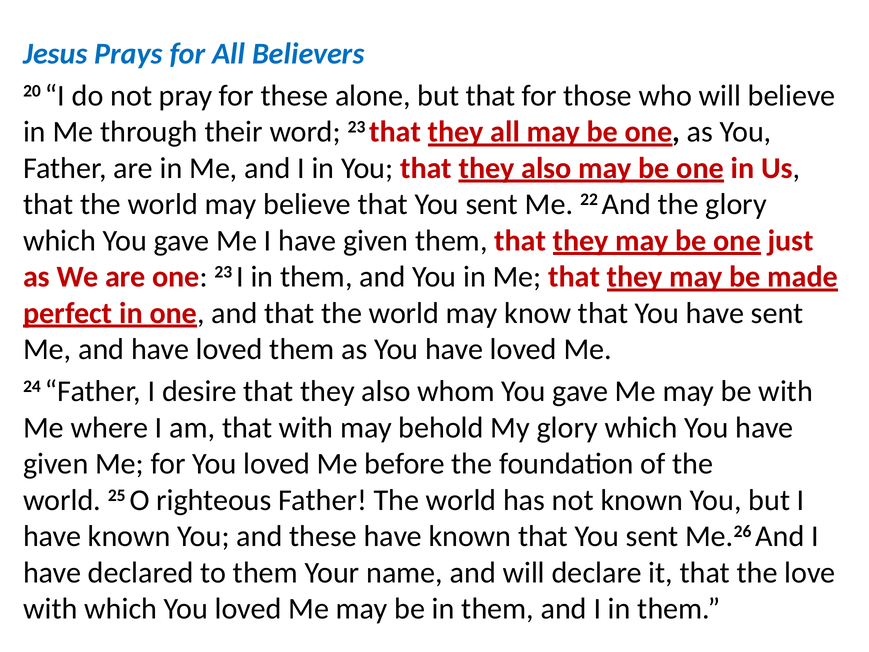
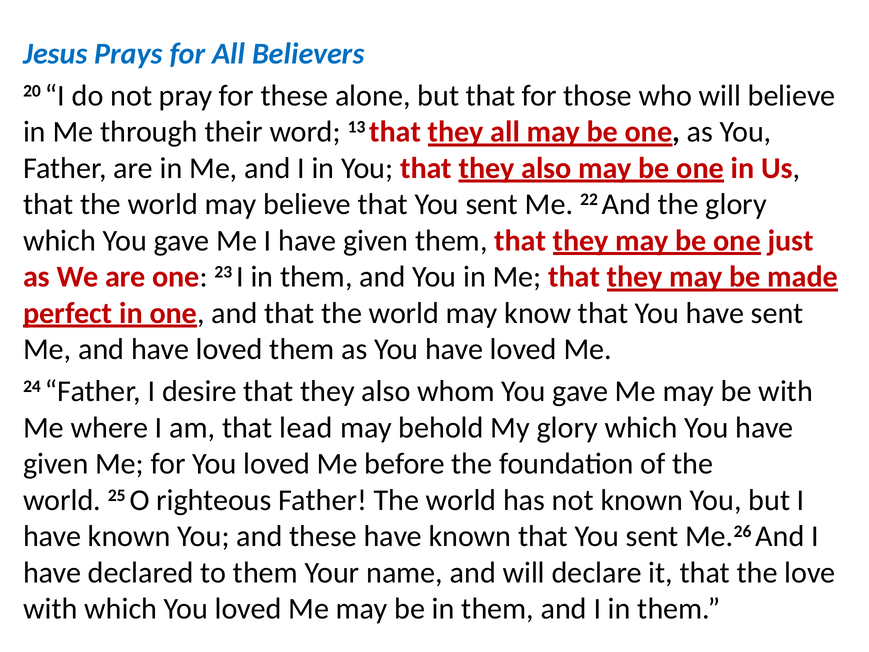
word 23: 23 -> 13 (357, 127)
that with: with -> lead (306, 428)
